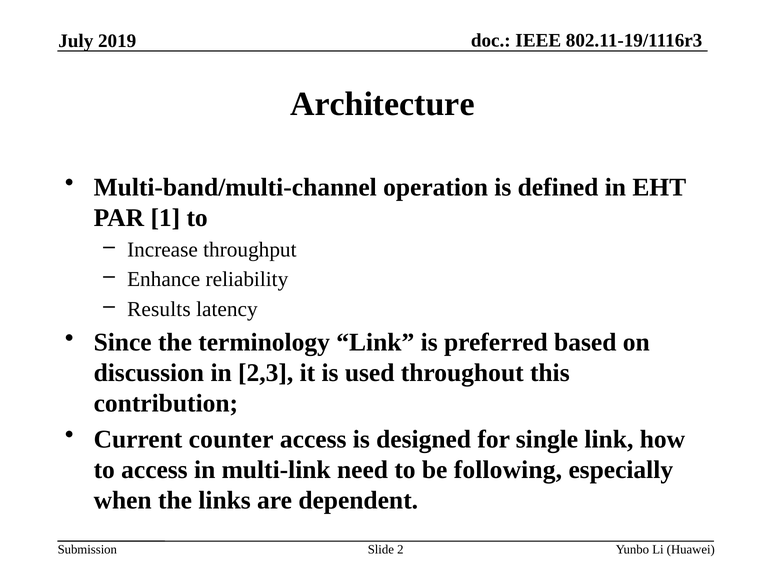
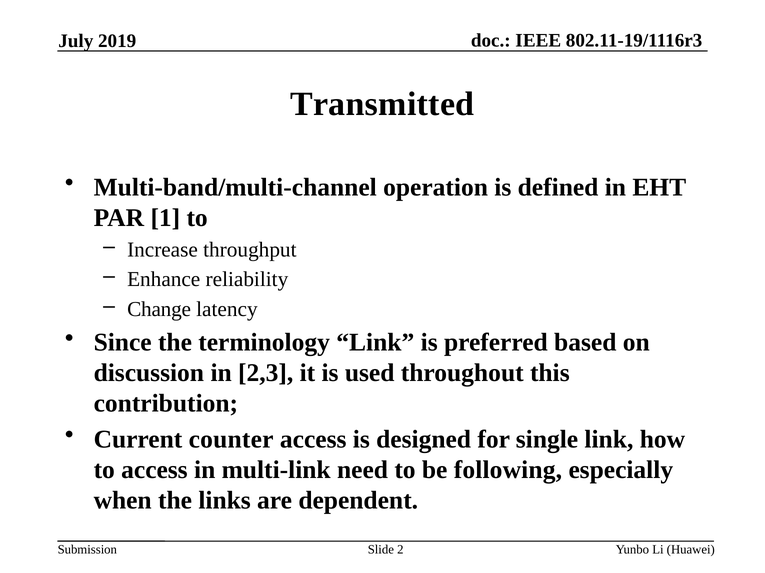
Architecture: Architecture -> Transmitted (382, 104)
Results: Results -> Change (159, 309)
